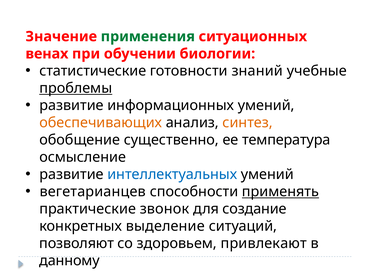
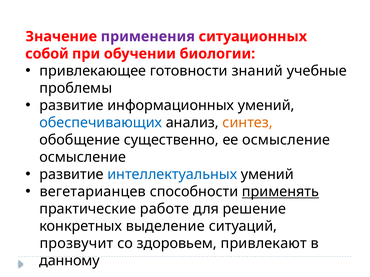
применения colour: green -> purple (148, 37)
венах: венах -> собой (47, 54)
статистические: статистические -> привлекающее (93, 71)
проблемы underline: present -> none (76, 88)
обеспечивающих colour: orange -> blue (101, 123)
ее температура: температура -> осмысление (286, 140)
звонок: звонок -> работе (165, 209)
создание: создание -> решение (254, 209)
позволяют: позволяют -> прозвучит (76, 244)
